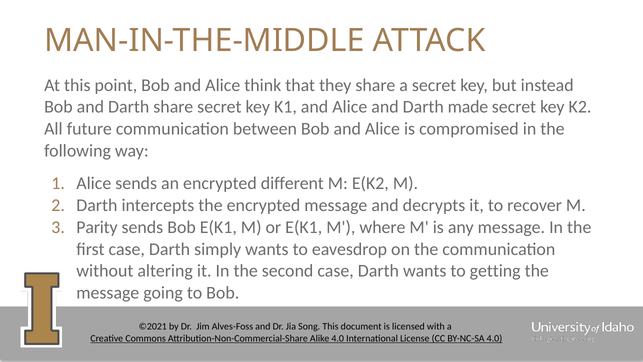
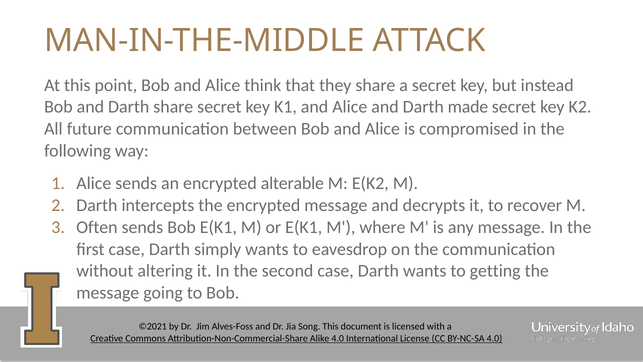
different: different -> alterable (292, 183)
Parity: Parity -> Often (97, 227)
